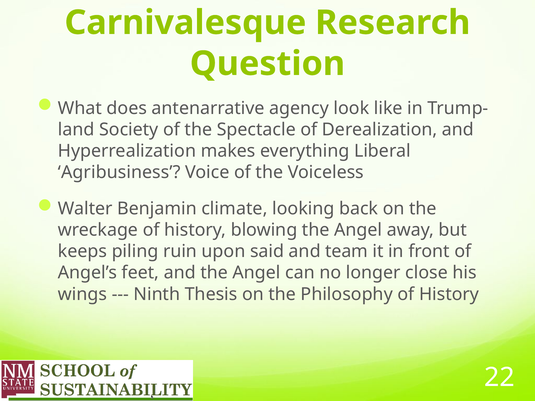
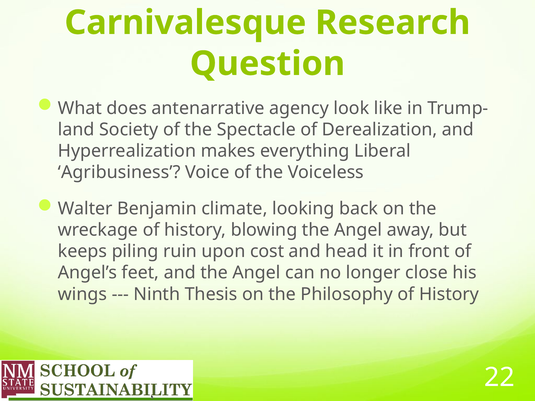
said: said -> cost (267, 252)
team: team -> head (347, 252)
